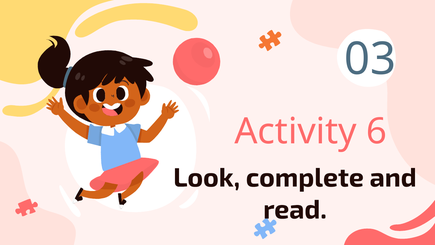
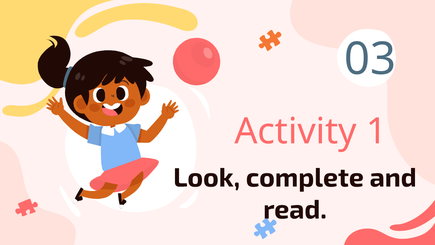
6: 6 -> 1 (376, 131)
